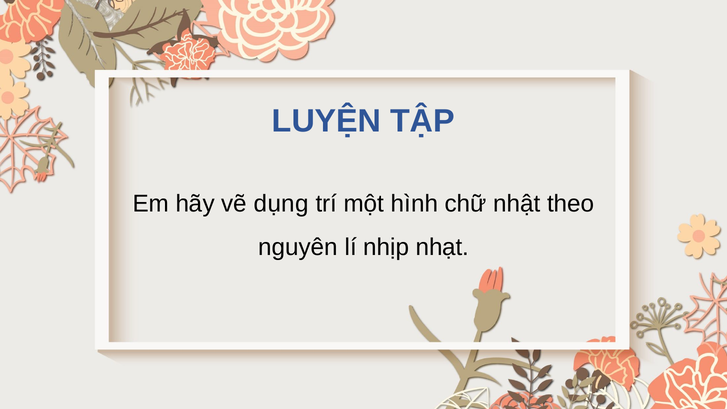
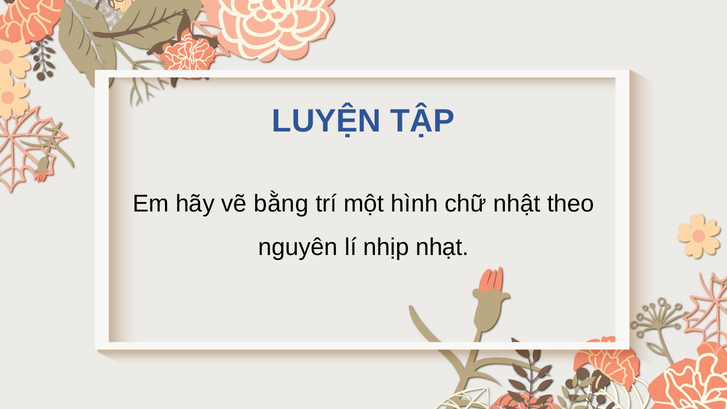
dụng: dụng -> bằng (281, 203)
